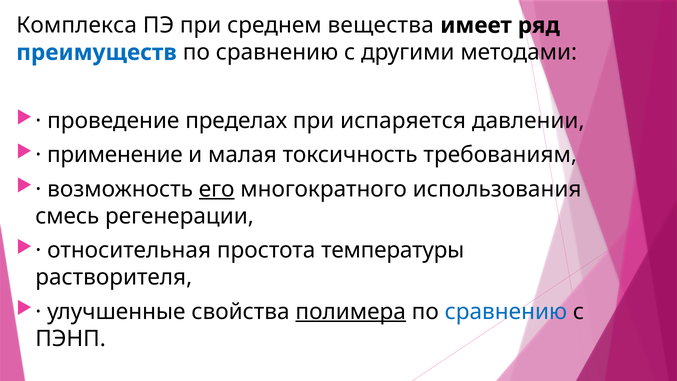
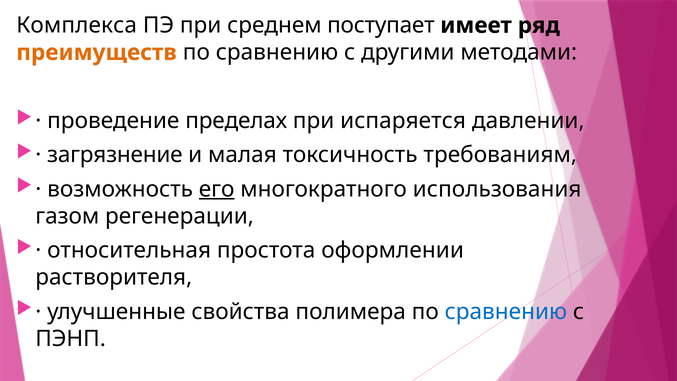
вещества: вещества -> поступает (381, 25)
преимуществ colour: blue -> orange (97, 52)
применение: применение -> загрязнение (115, 155)
смесь: смесь -> газом (67, 216)
температуры: температуры -> оформлении (393, 250)
полимера underline: present -> none (351, 312)
